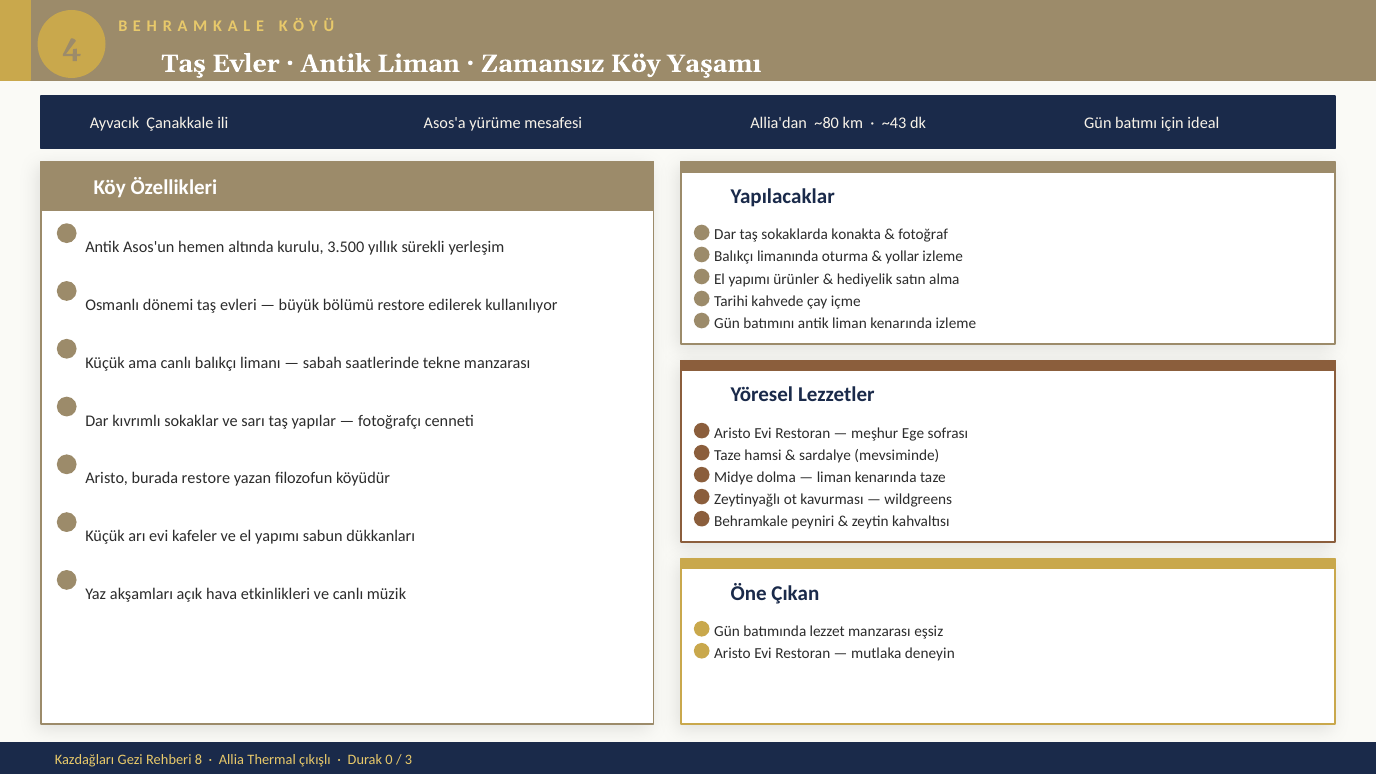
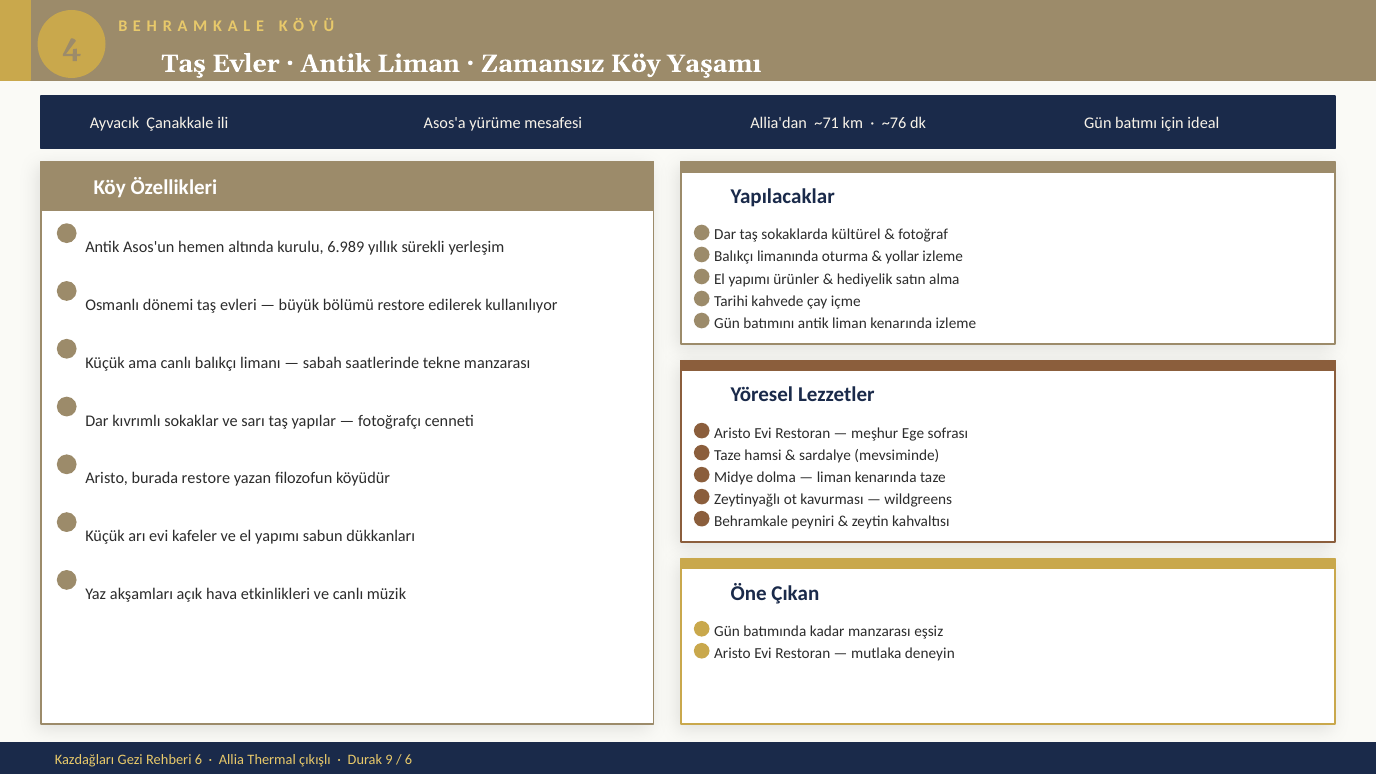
~80: ~80 -> ~71 (827, 124)
~43: ~43 -> ~76 (894, 124)
konakta: konakta -> kültürel (856, 235)
3.500: 3.500 -> 6.989 (346, 247)
lezzet: lezzet -> kadar (827, 631)
Rehberi 8: 8 -> 6 (198, 759)
0: 0 -> 9 (389, 759)
3: 3 -> 6 (409, 759)
